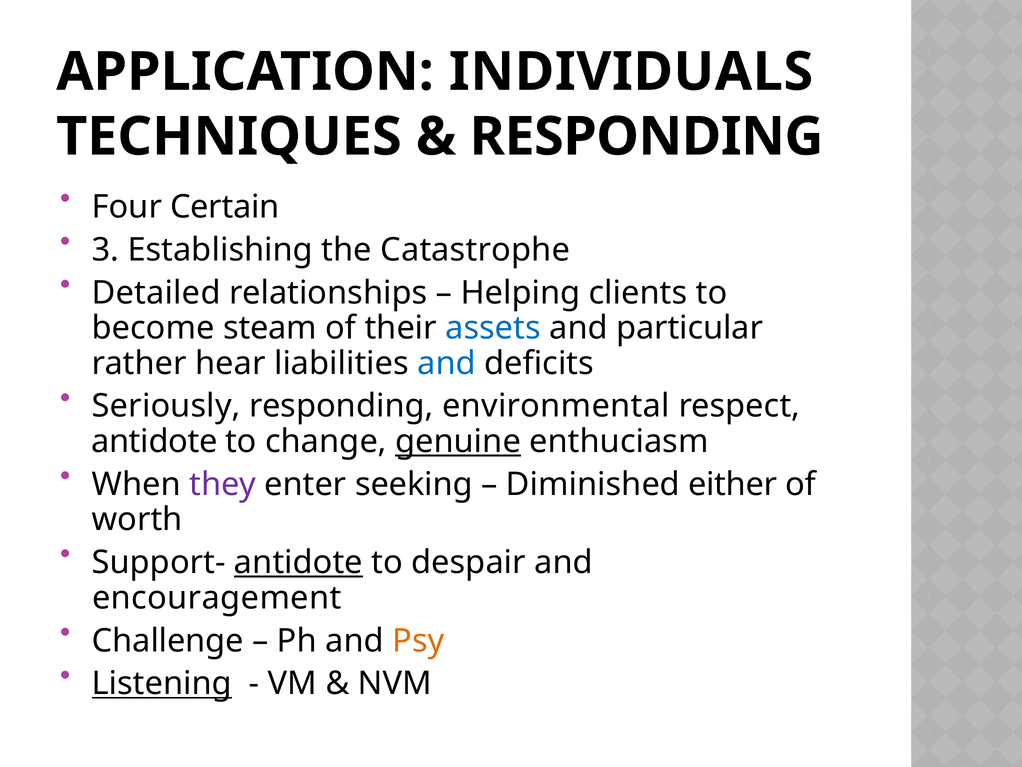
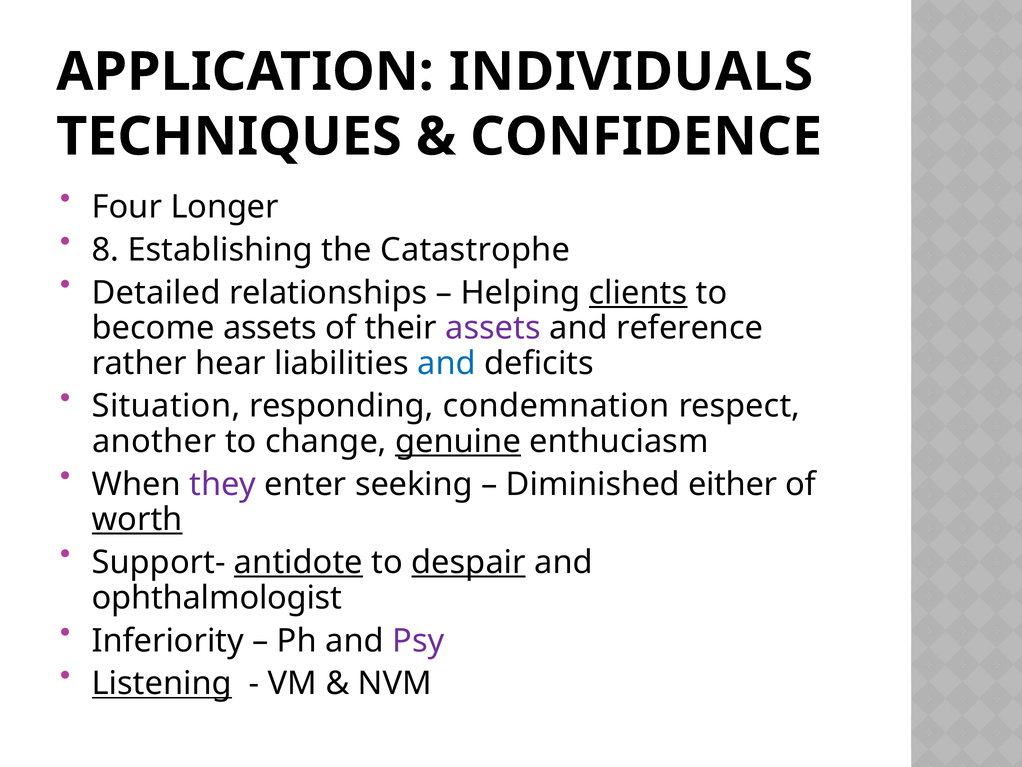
RESPONDING: RESPONDING -> CONFIDENCE (646, 137)
Certain: Certain -> Longer (225, 207)
3: 3 -> 8 (105, 250)
clients underline: none -> present (638, 293)
become steam: steam -> assets (270, 328)
assets colour: blue -> purple (493, 328)
particular: particular -> reference (690, 328)
Seriously: Seriously -> Situation (166, 406)
environmental: environmental -> condemnation (556, 406)
antidote: antidote -> another (154, 441)
worth underline: none -> present (137, 519)
despair underline: none -> present (469, 562)
encouragement: encouragement -> ophthalmologist (217, 597)
Challenge: Challenge -> Inferiority (168, 640)
Psy colour: orange -> purple (418, 640)
